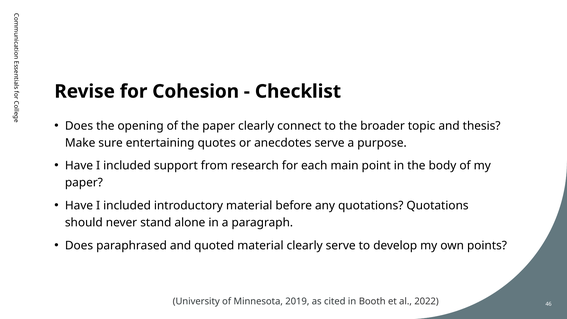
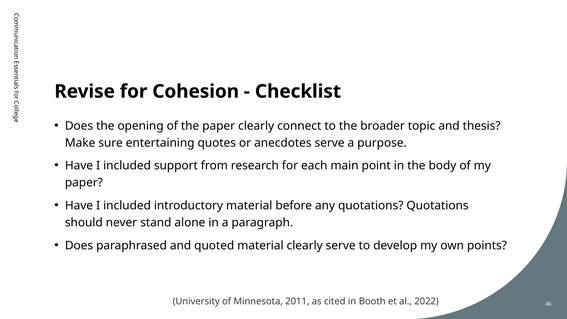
2019: 2019 -> 2011 (297, 301)
